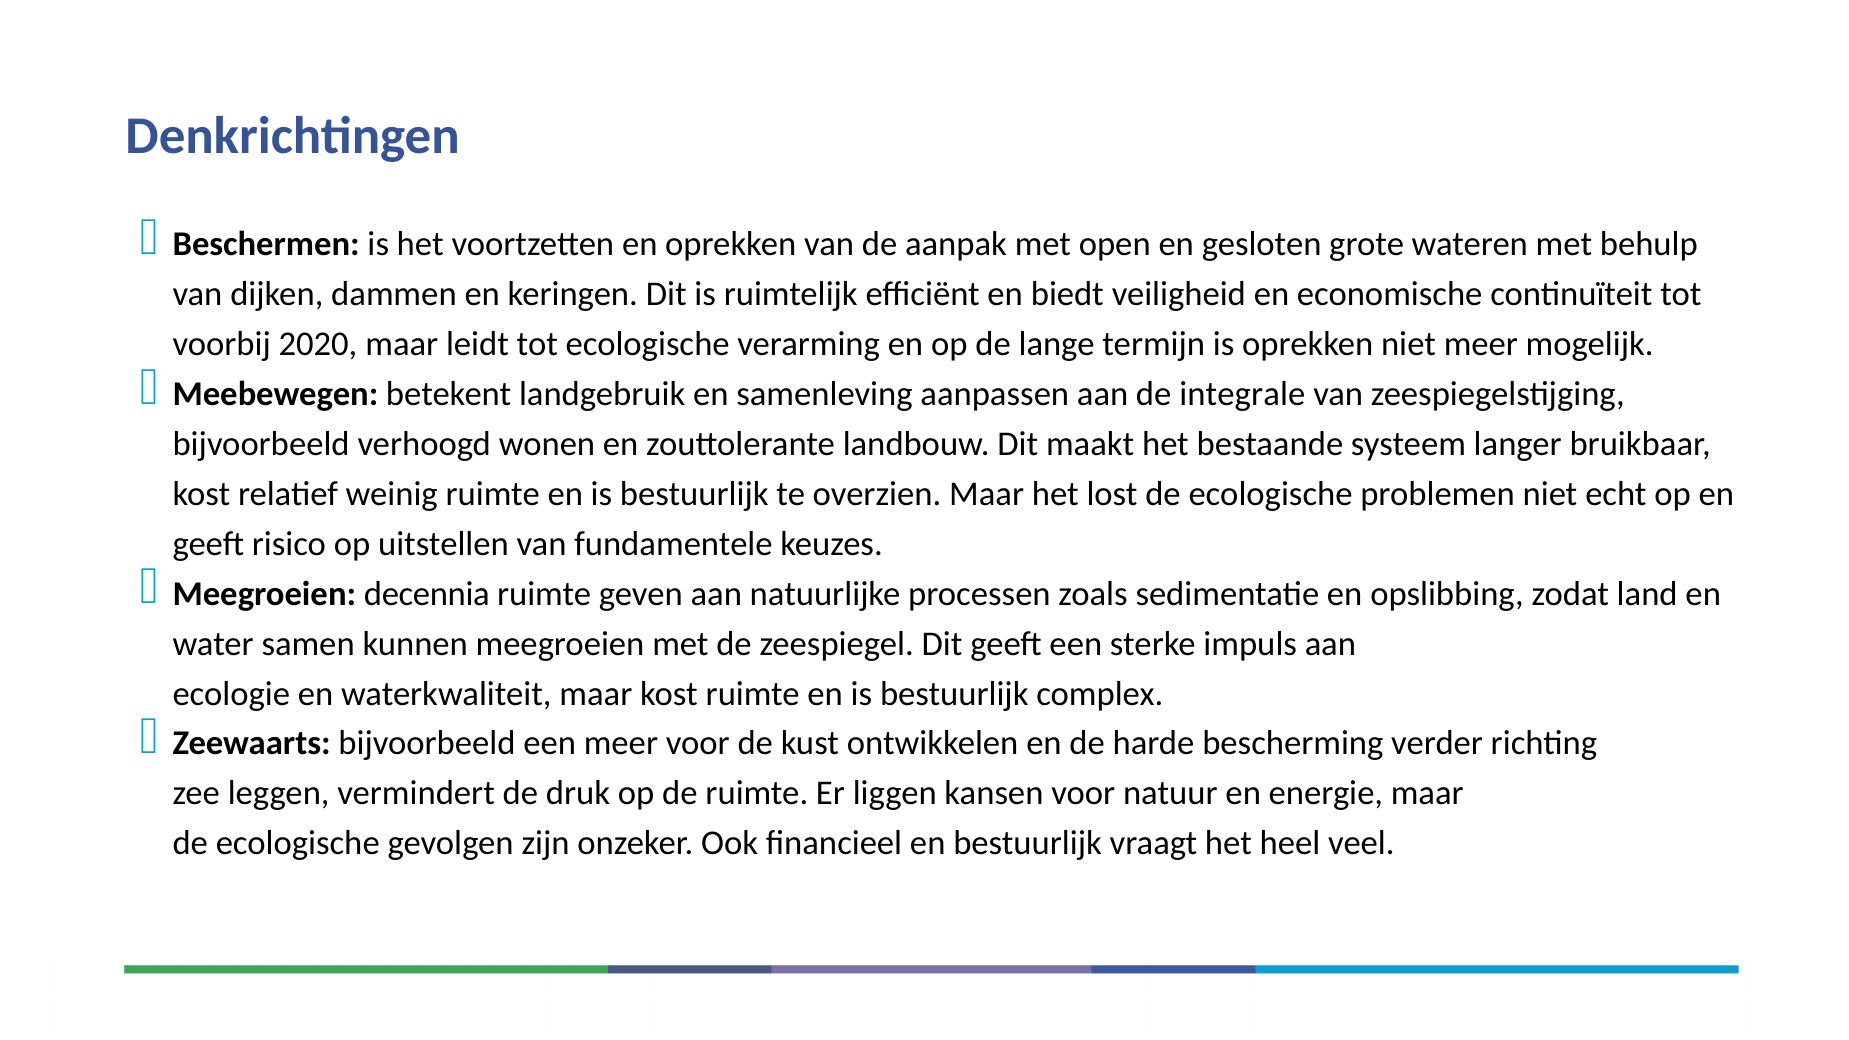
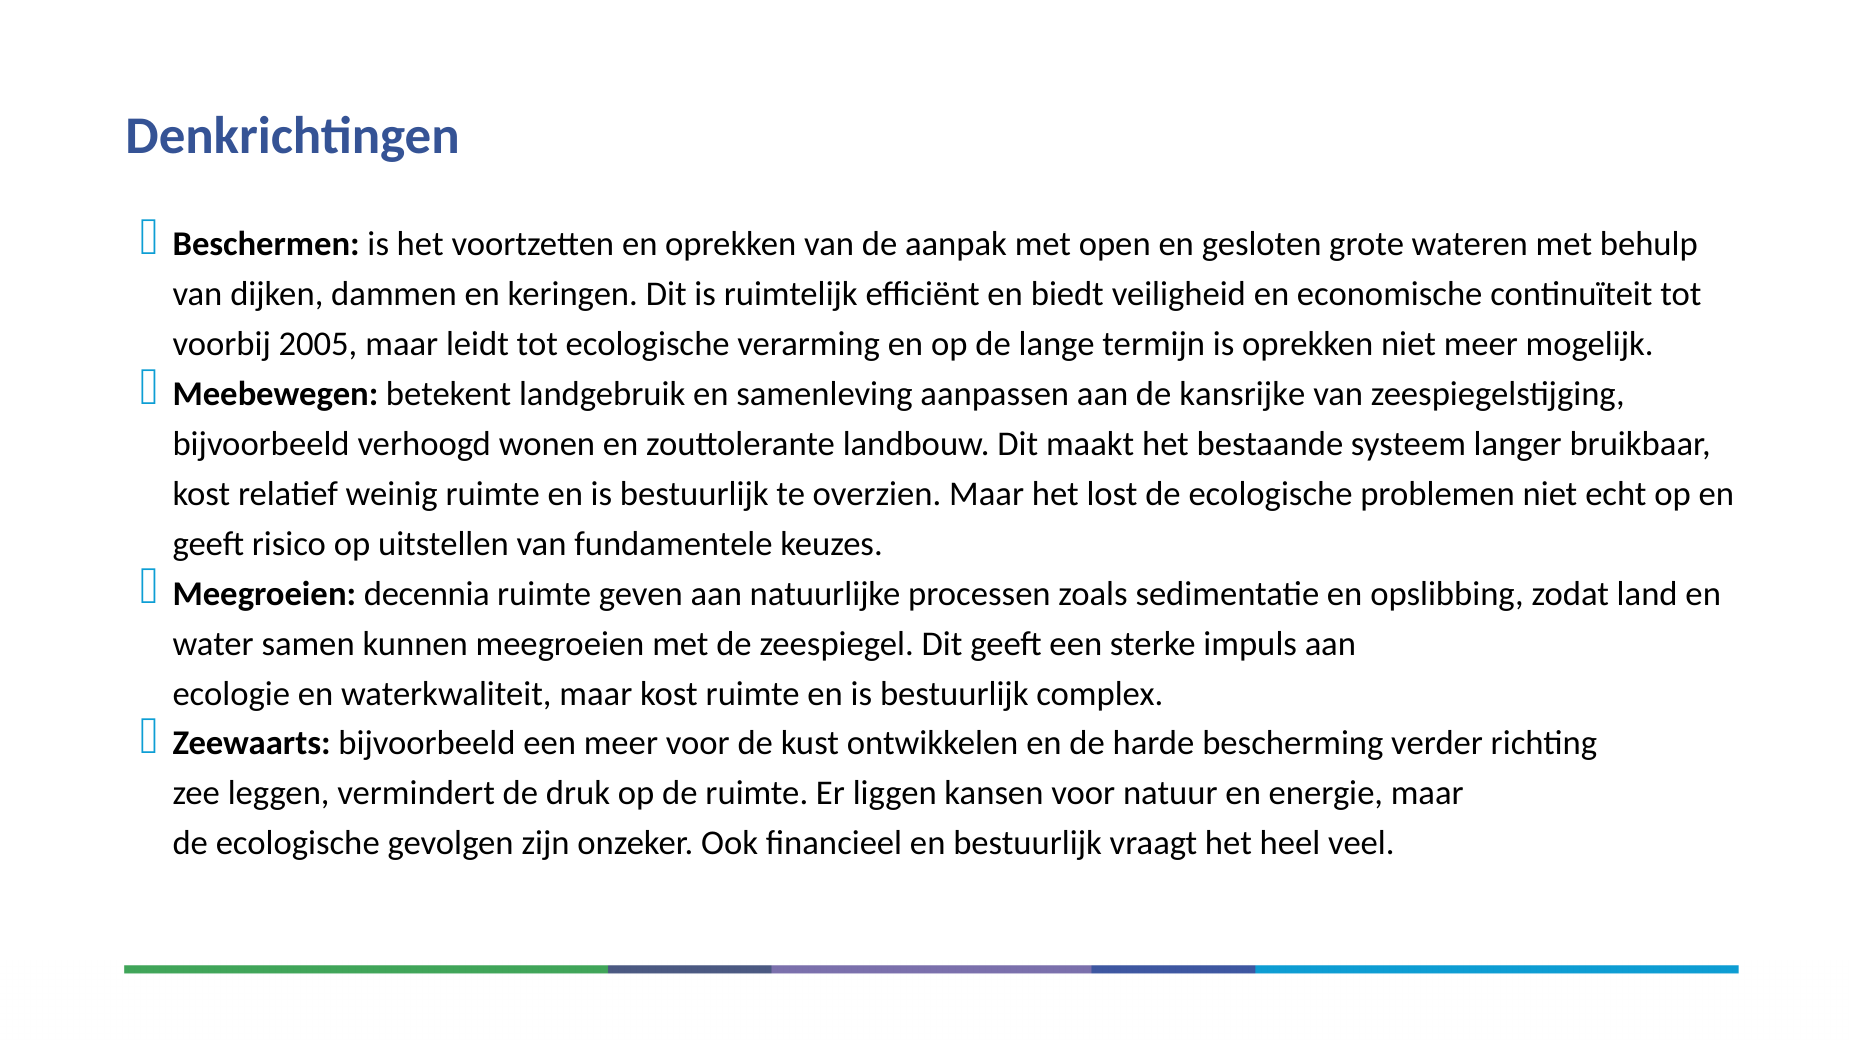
2020: 2020 -> 2005 (318, 344)
integrale: integrale -> kansrijke (1242, 394)
